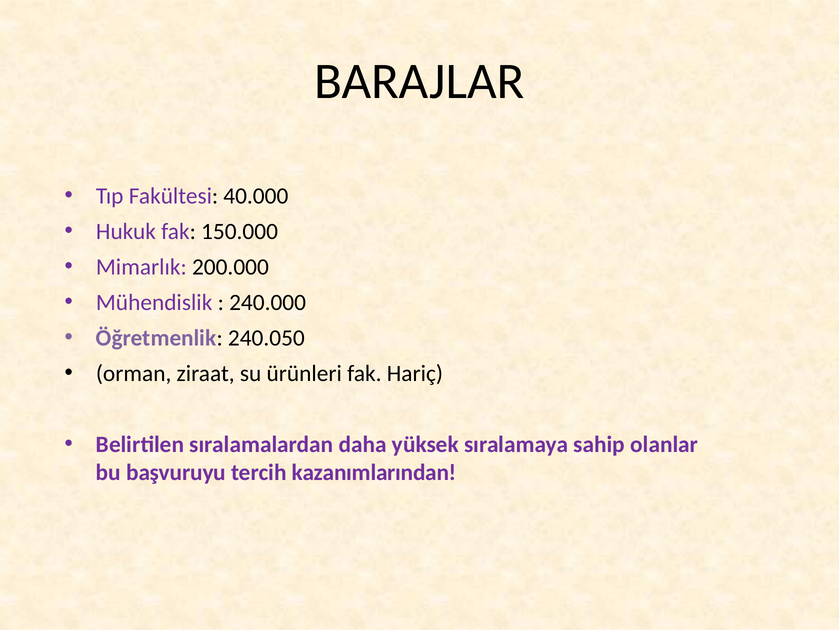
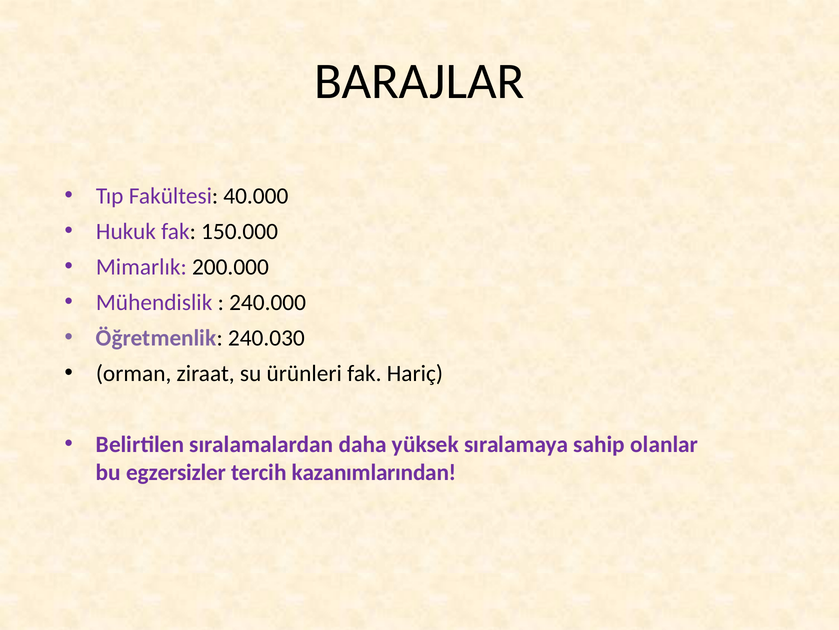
240.050: 240.050 -> 240.030 (266, 337)
başvuruyu: başvuruyu -> egzersizler (176, 472)
